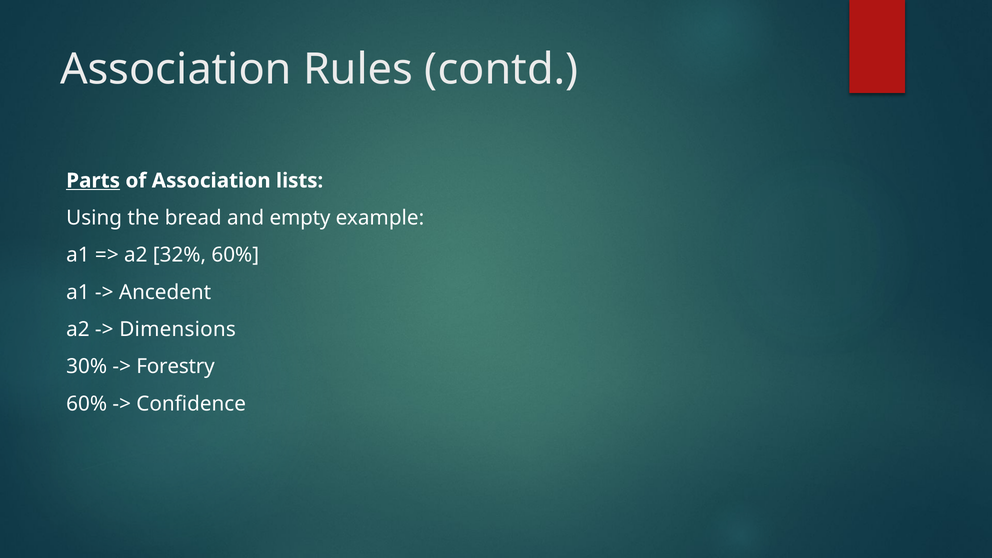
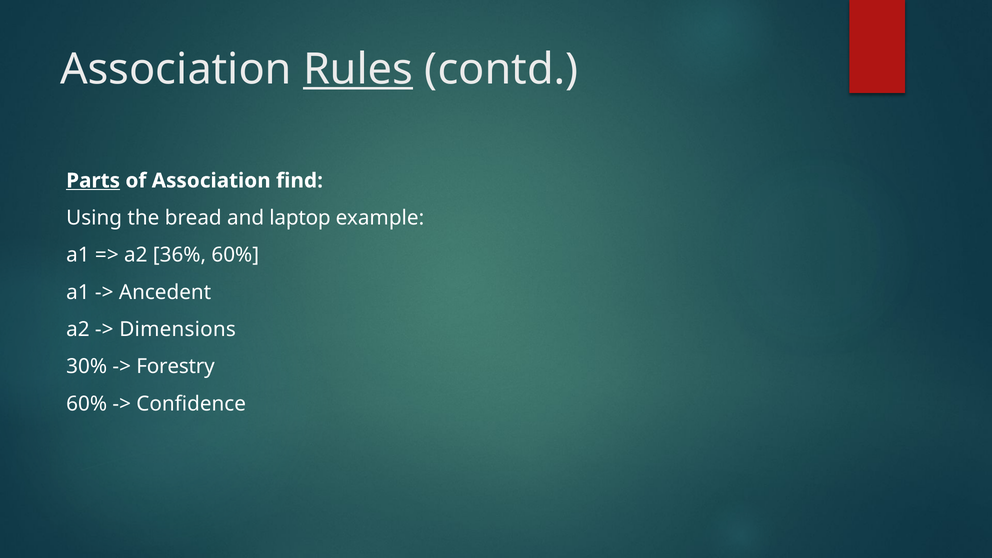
Rules underline: none -> present (358, 70)
lists: lists -> find (300, 181)
empty: empty -> laptop (300, 218)
32%: 32% -> 36% (179, 255)
